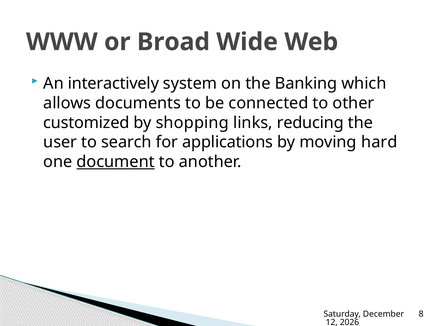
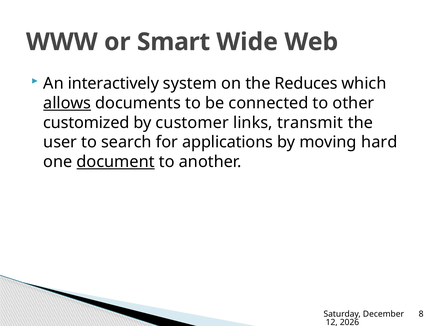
Broad: Broad -> Smart (174, 42)
Banking: Banking -> Reduces (306, 83)
allows underline: none -> present (67, 103)
shopping: shopping -> customer (192, 122)
reducing: reducing -> transmit (310, 122)
